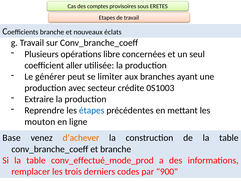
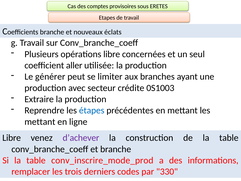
mouton: mouton -> mettant (40, 122)
Base: Base -> Libre (12, 138)
d’achever colour: orange -> purple (81, 138)
conv_effectué_mode_prod: conv_effectué_mode_prod -> conv_inscrire_mode_prod (102, 160)
900: 900 -> 330 (167, 171)
